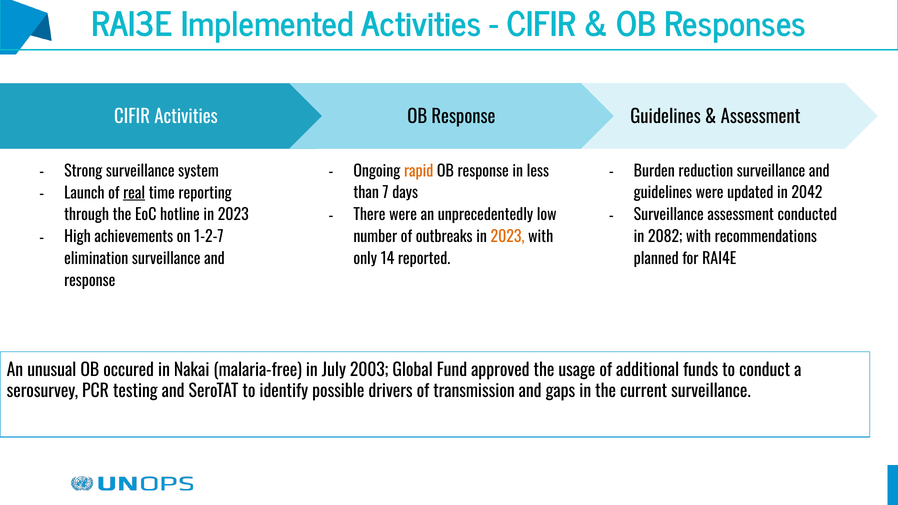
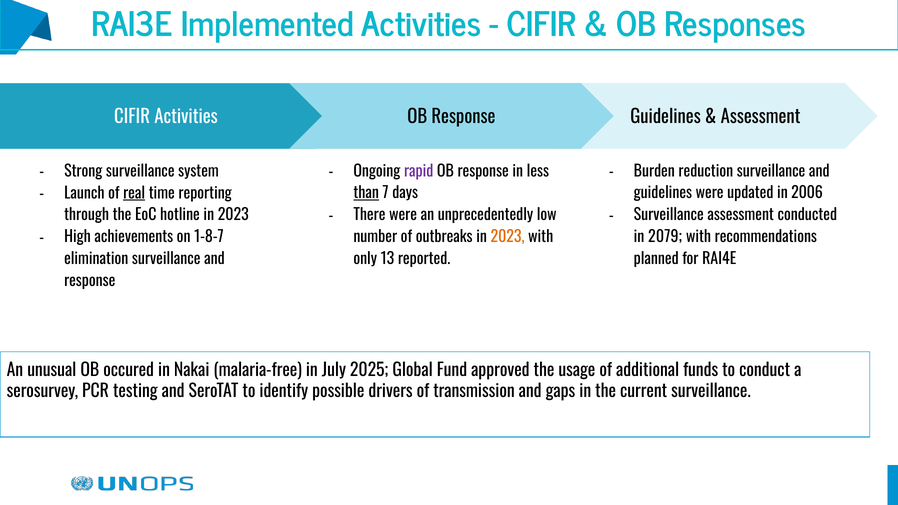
rapid colour: orange -> purple (419, 171)
than underline: none -> present (366, 193)
2042: 2042 -> 2006 (807, 193)
2082: 2082 -> 2079 (665, 237)
1-2-7: 1-2-7 -> 1-8-7 (209, 237)
14: 14 -> 13 (387, 259)
2003: 2003 -> 2025 (369, 370)
